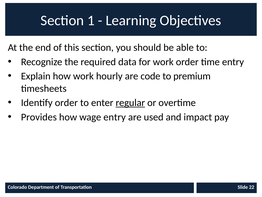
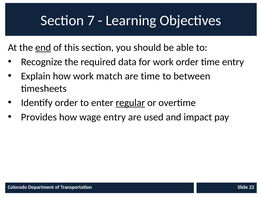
1: 1 -> 7 (91, 20)
end underline: none -> present (43, 47)
hourly: hourly -> match (109, 76)
are code: code -> time (150, 76)
premium: premium -> between (192, 76)
